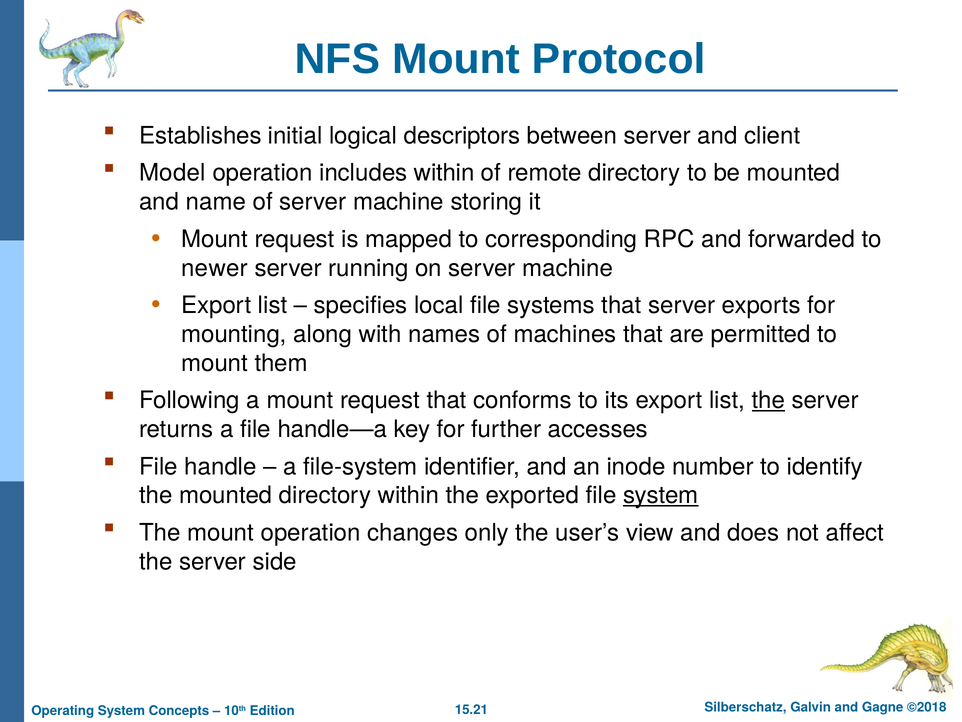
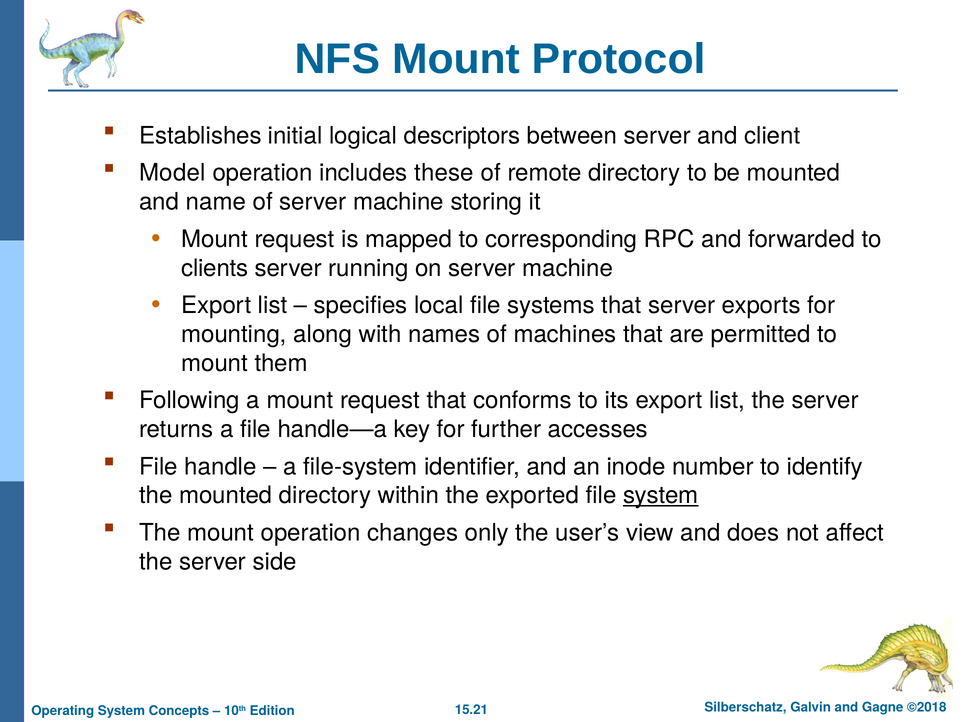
includes within: within -> these (444, 173)
newer: newer -> clients (215, 268)
the underline: present -> none (768, 400)
